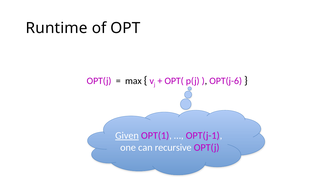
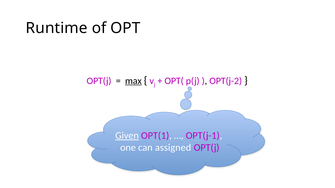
max underline: none -> present (133, 81)
OPT(j-6: OPT(j-6 -> OPT(j-2 (226, 81)
recursive: recursive -> assigned (173, 148)
